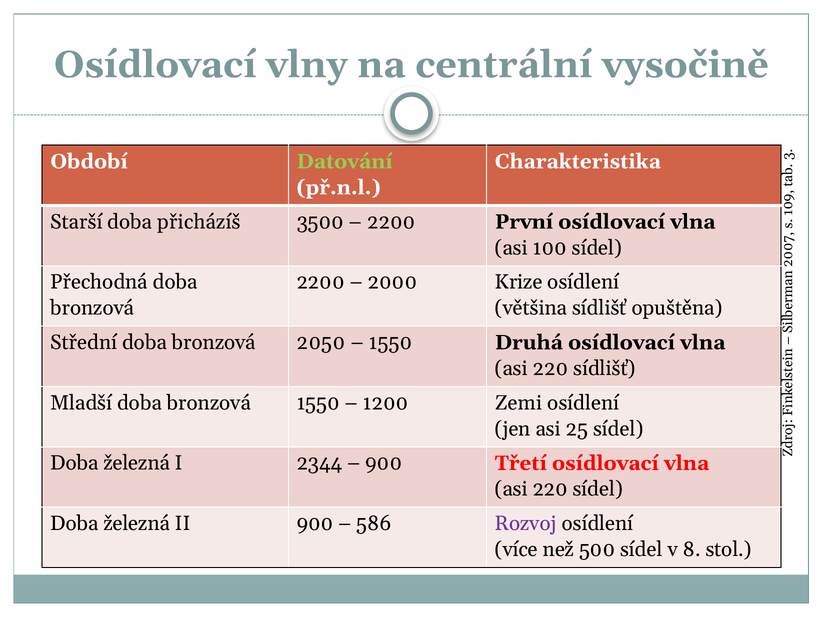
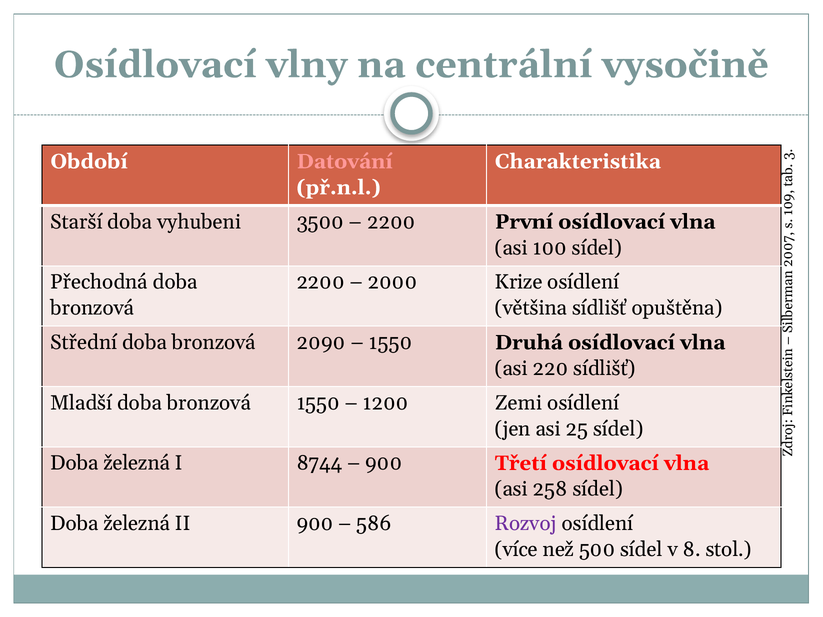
Datování colour: light green -> pink (345, 162)
přicházíš: přicházíš -> vyhubeni (199, 222)
2050: 2050 -> 2090 (321, 343)
2344: 2344 -> 8744 (319, 463)
220: 220 -> 258 (550, 489)
